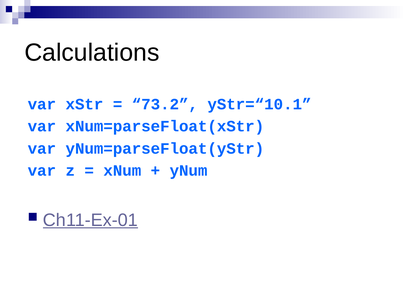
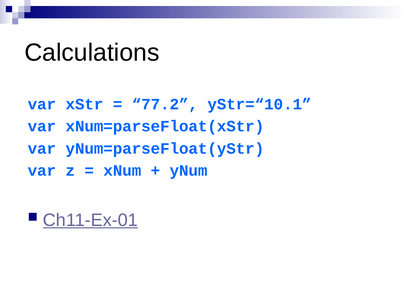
73.2: 73.2 -> 77.2 (165, 104)
